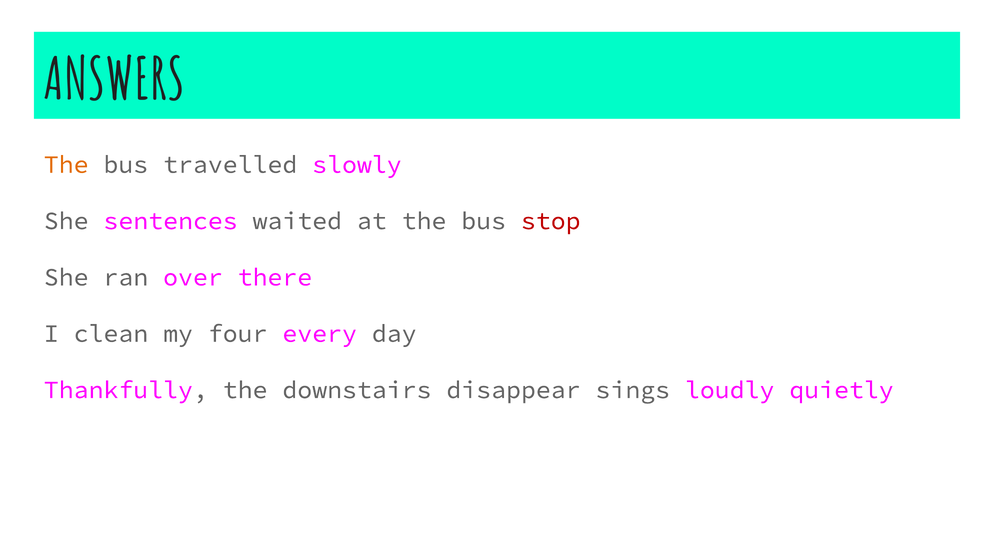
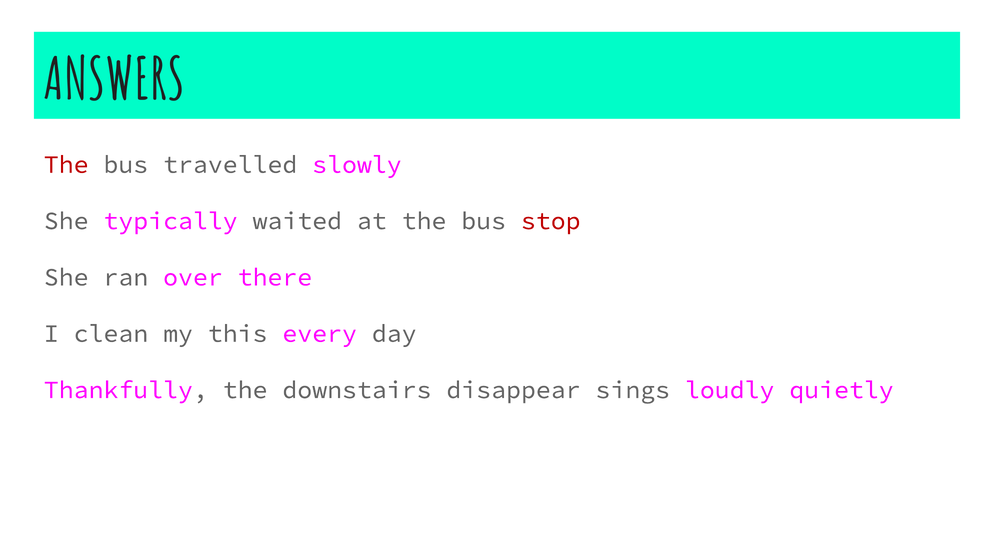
The colour: orange -> red (66, 165)
sentences: sentences -> typically (171, 221)
four: four -> this (238, 334)
